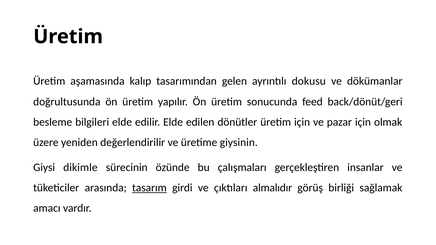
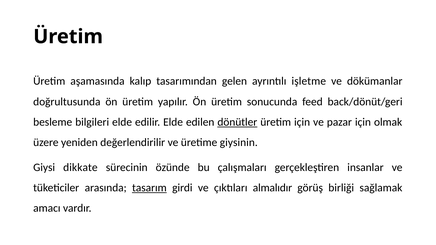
dokusu: dokusu -> işletme (309, 81)
dönütler underline: none -> present (237, 122)
dikimle: dikimle -> dikkate (80, 168)
